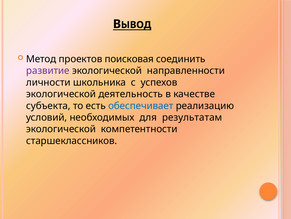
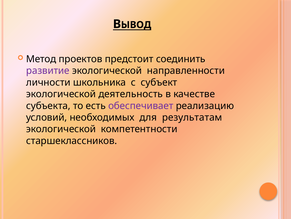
поисковая: поисковая -> предстоит (129, 59)
успехов: успехов -> субъект (159, 82)
обеспечивает colour: blue -> purple (141, 105)
